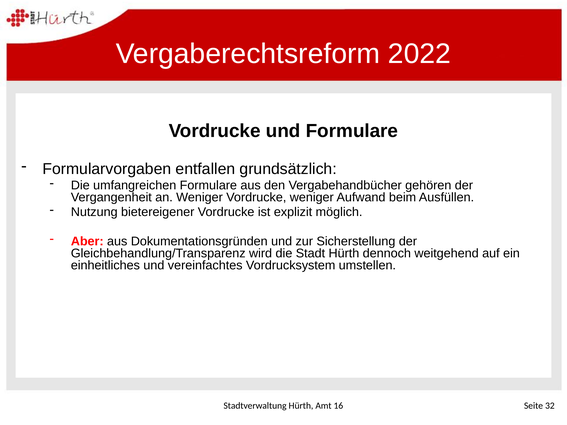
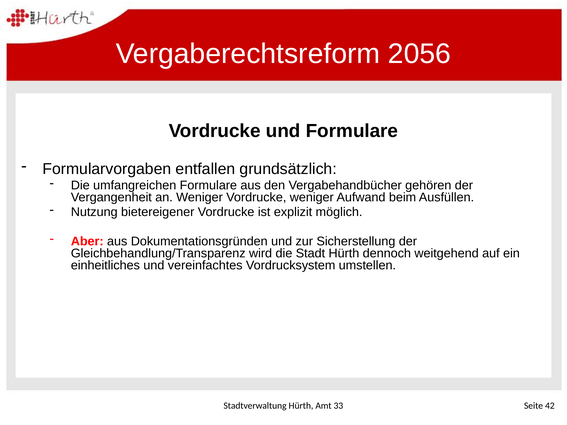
2022: 2022 -> 2056 (420, 54)
16: 16 -> 33 (338, 406)
32: 32 -> 42 (550, 406)
